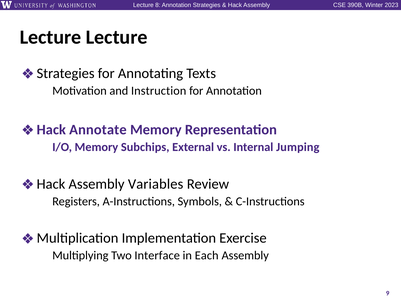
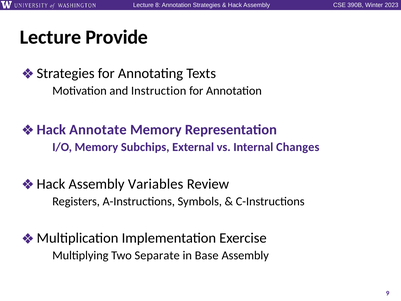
Lecture Lecture: Lecture -> Provide (117, 37)
Jumping: Jumping -> Changes (298, 147)
Interface: Interface -> Separate (157, 255)
Each: Each -> Base (207, 255)
